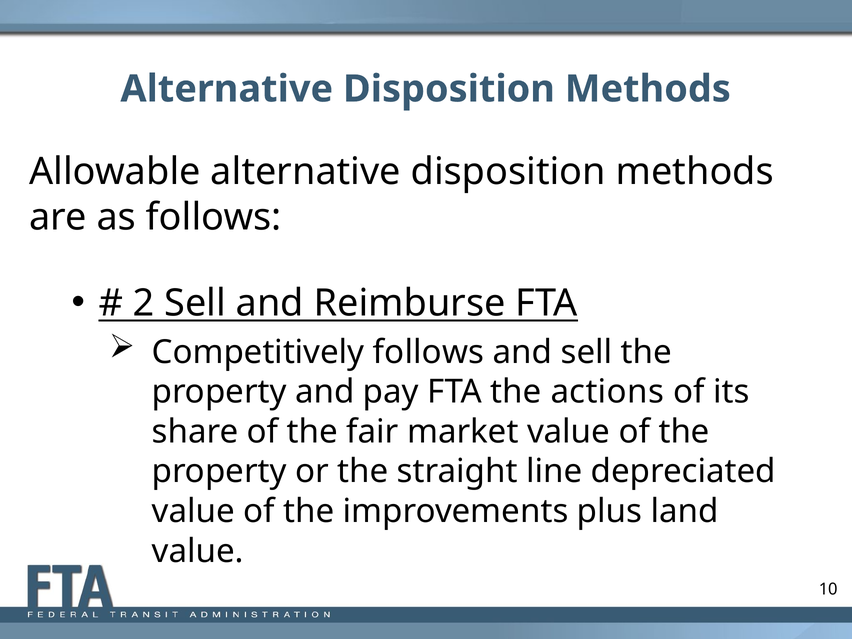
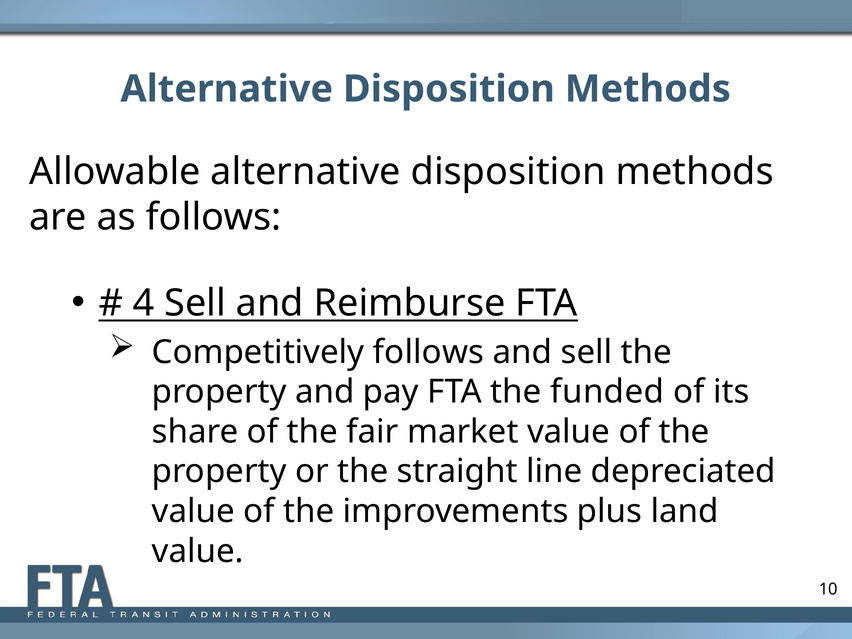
2: 2 -> 4 (144, 303)
actions: actions -> funded (607, 392)
